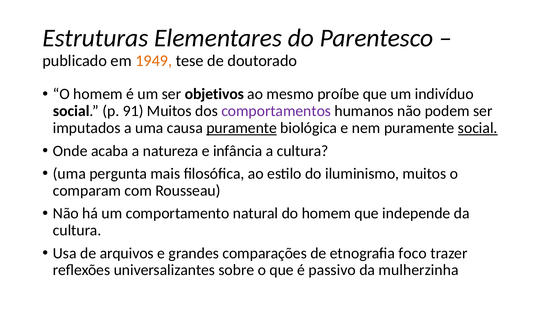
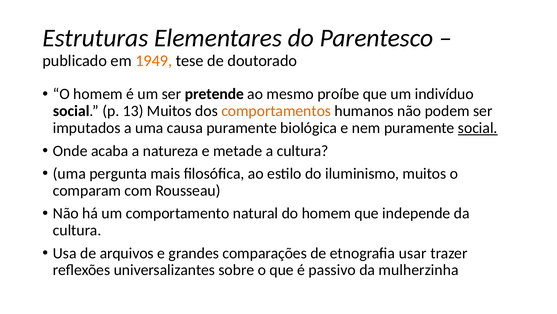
objetivos: objetivos -> pretende (214, 94)
91: 91 -> 13 (133, 111)
comportamentos colour: purple -> orange (276, 111)
puramente underline: present -> none (242, 128)
infância: infância -> metade (238, 150)
foco: foco -> usar (413, 253)
